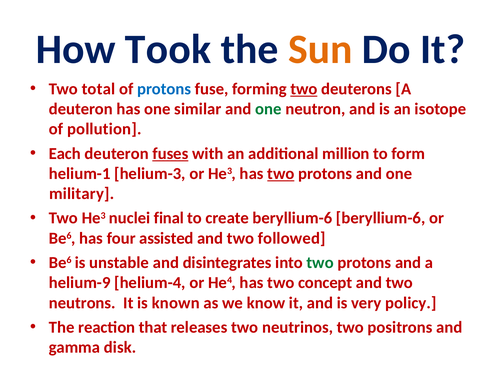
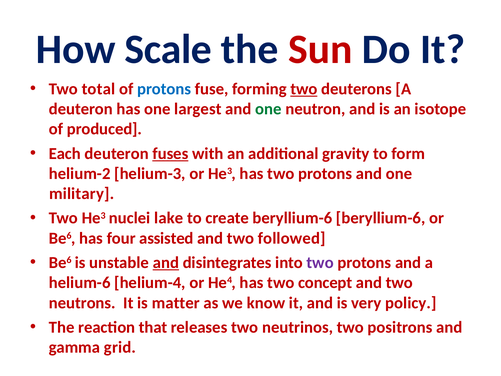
Took: Took -> Scale (168, 49)
Sun colour: orange -> red (320, 49)
similar: similar -> largest (198, 109)
pollution: pollution -> produced (104, 129)
million: million -> gravity (346, 153)
helium-1: helium-1 -> helium-2 (80, 173)
two underline: present -> none (281, 173)
final: final -> lake (169, 218)
and underline: none -> present (166, 263)
two colour: green -> purple (320, 263)
helium-9: helium-9 -> helium-6 (80, 283)
known: known -> matter (176, 303)
disk: disk -> grid (120, 347)
